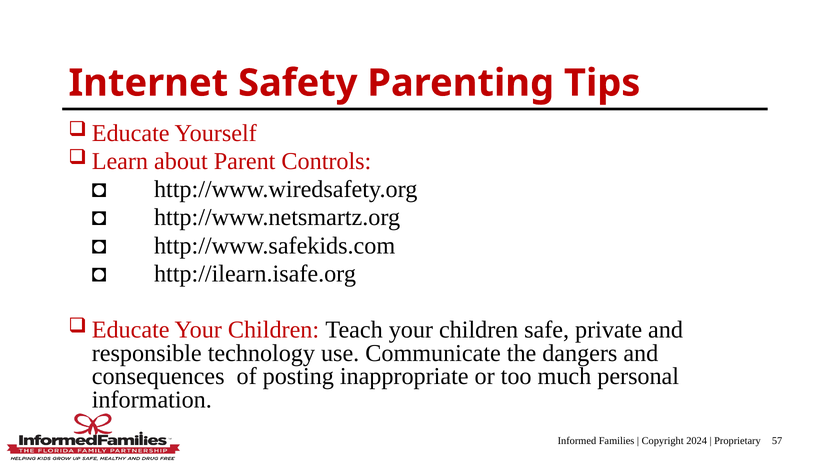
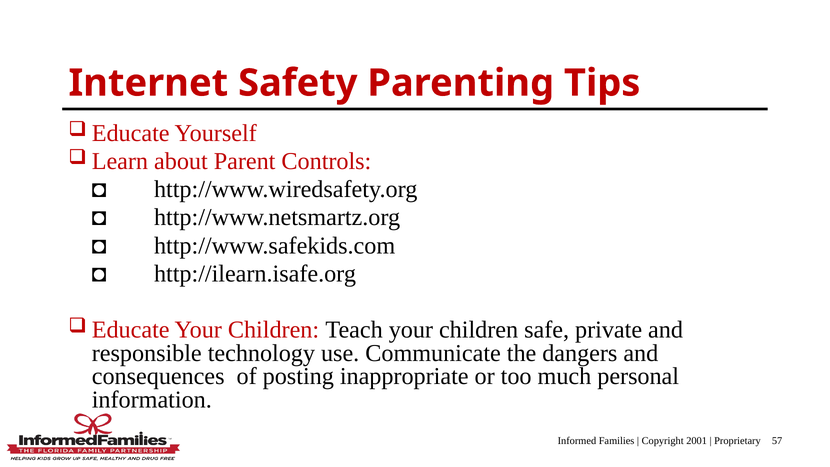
2024: 2024 -> 2001 (697, 441)
